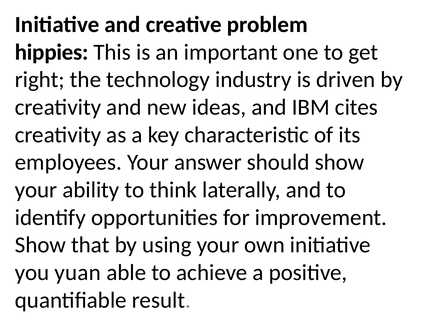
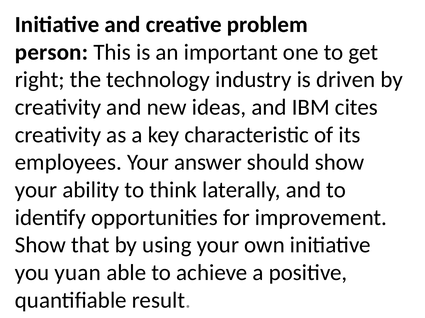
hippies: hippies -> person (51, 52)
